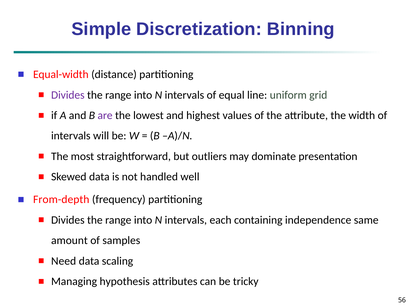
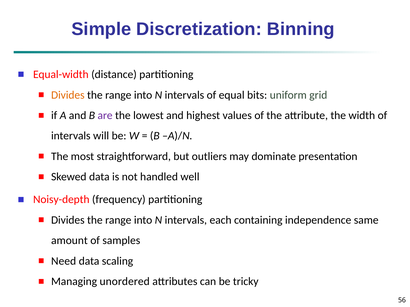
Divides colour: purple -> orange (68, 95)
line: line -> bits (257, 95)
From-depth: From-depth -> Noisy-depth (61, 200)
hypothesis: hypothesis -> unordered (125, 282)
